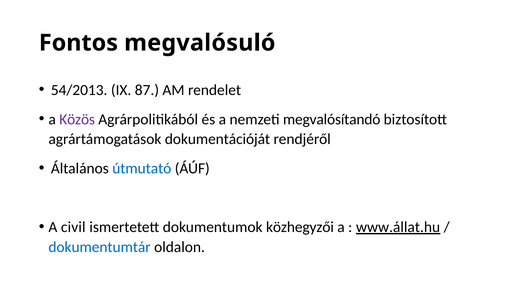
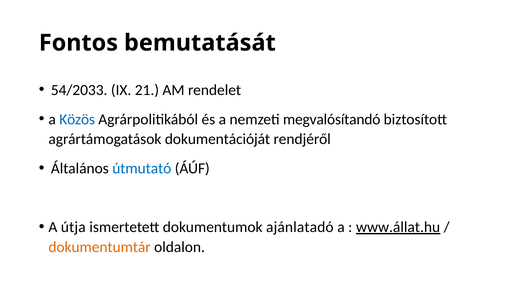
megvalósuló: megvalósuló -> bemutatását (200, 43)
54/2013: 54/2013 -> 54/2033 (79, 90)
87: 87 -> 21 (147, 90)
Közös colour: purple -> blue (77, 119)
civil: civil -> útja (73, 227)
közhegyzői: közhegyzői -> ajánlatadó (300, 227)
dokumentumtár colour: blue -> orange (100, 247)
